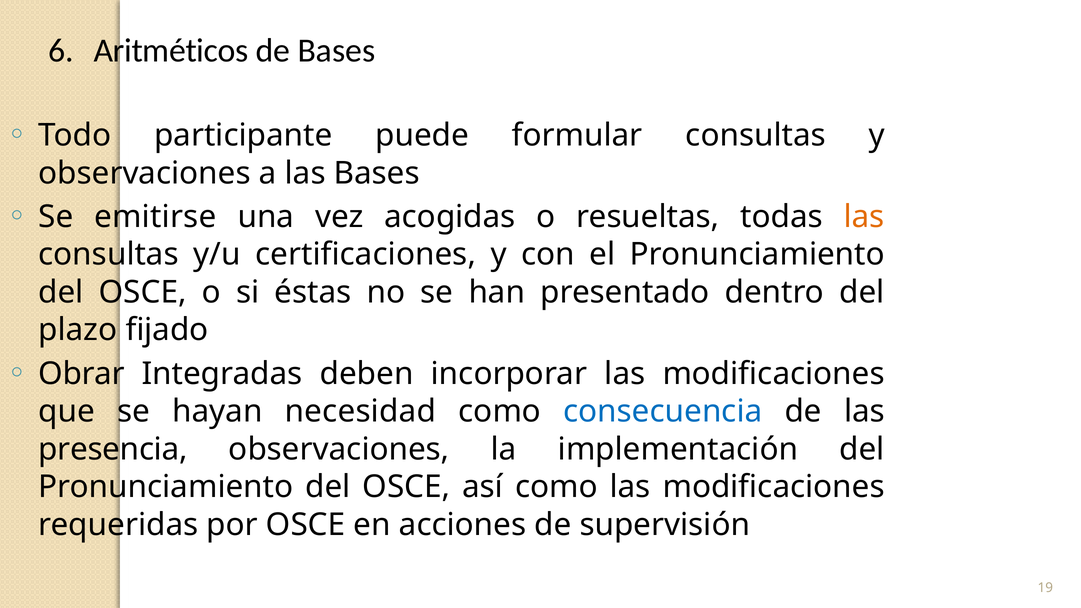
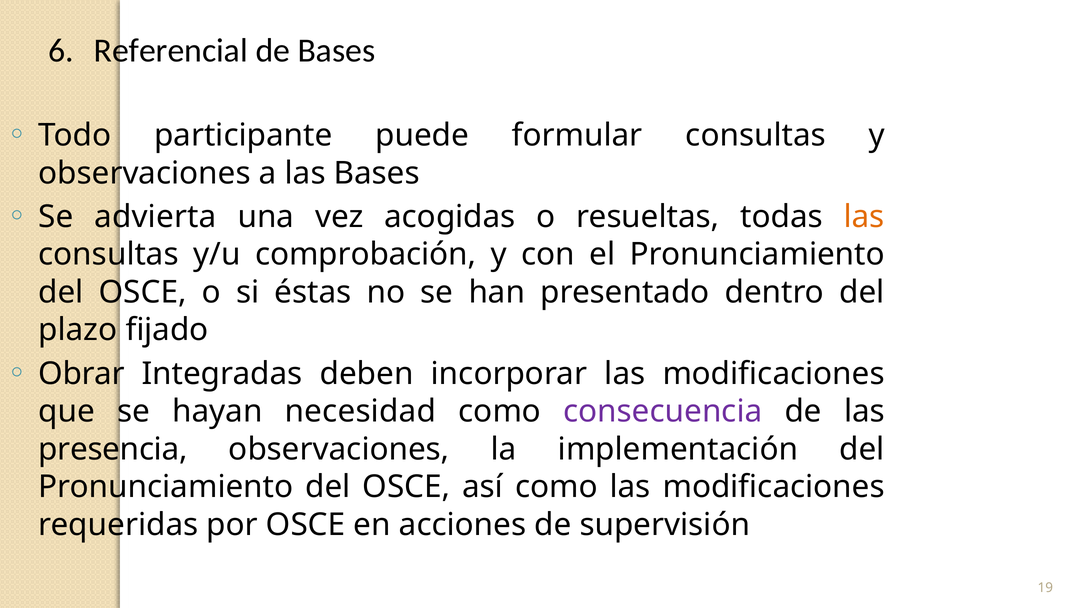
Aritméticos: Aritméticos -> Referencial (171, 51)
emitirse: emitirse -> advierta (155, 217)
certificaciones: certificaciones -> comprobación (366, 255)
consecuencia colour: blue -> purple (663, 411)
